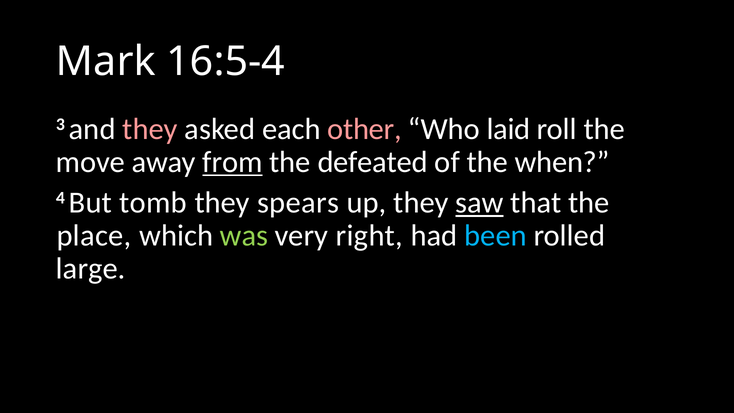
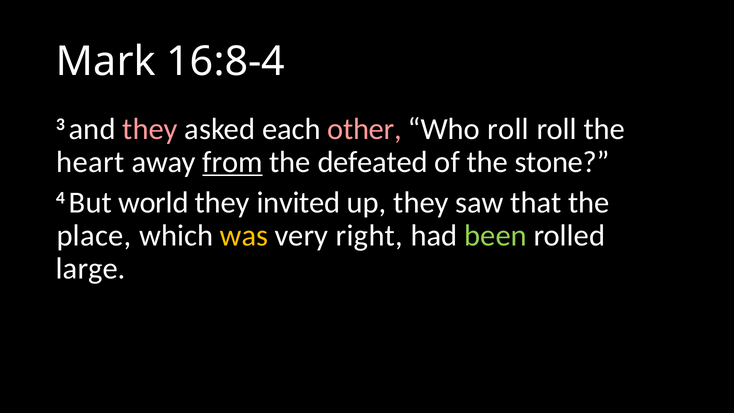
16:5-4: 16:5-4 -> 16:8-4 (226, 62)
Who laid: laid -> roll (508, 129)
move: move -> heart (90, 162)
when: when -> stone (562, 162)
tomb: tomb -> world (153, 203)
spears: spears -> invited (298, 203)
saw underline: present -> none (480, 203)
was colour: light green -> yellow (244, 236)
been colour: light blue -> light green (496, 236)
